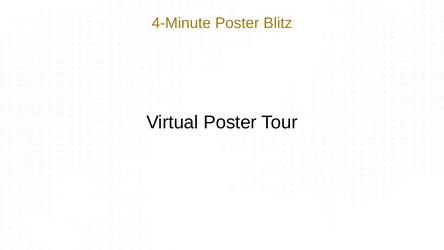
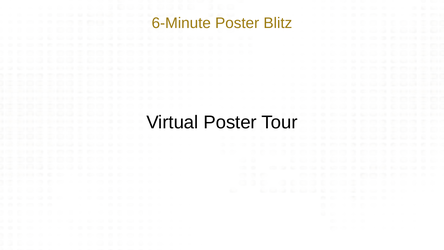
4-Minute: 4-Minute -> 6-Minute (181, 23)
